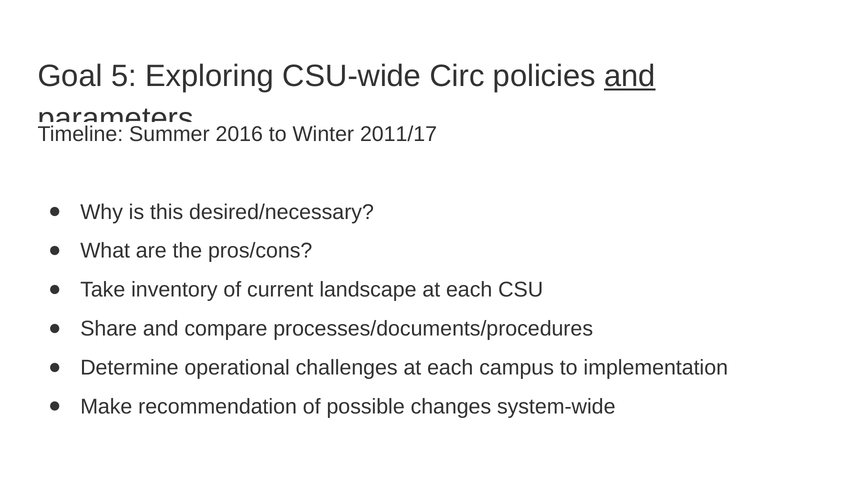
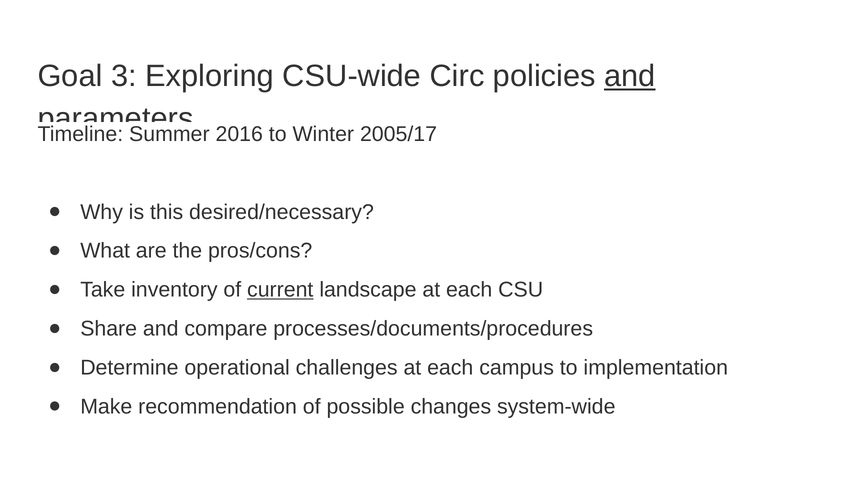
5: 5 -> 3 (124, 76)
2011/17: 2011/17 -> 2005/17 (399, 134)
current underline: none -> present (280, 290)
